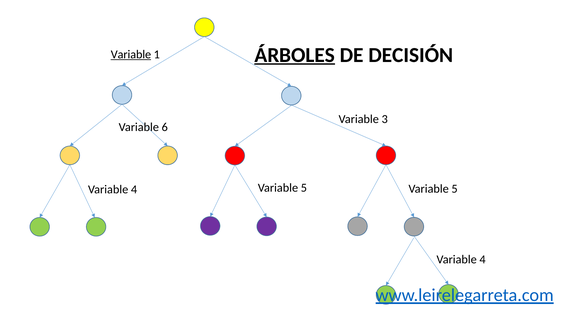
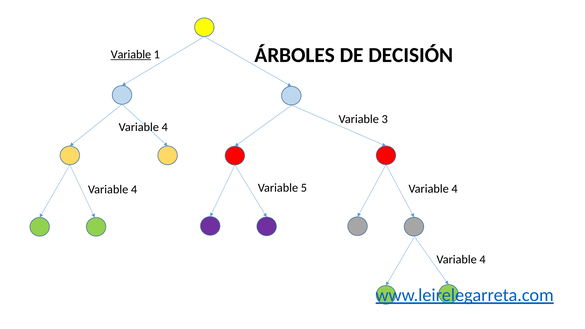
ÁRBOLES underline: present -> none (295, 55)
6: 6 -> 4 (165, 127)
5: 5 -> 4 (455, 189)
